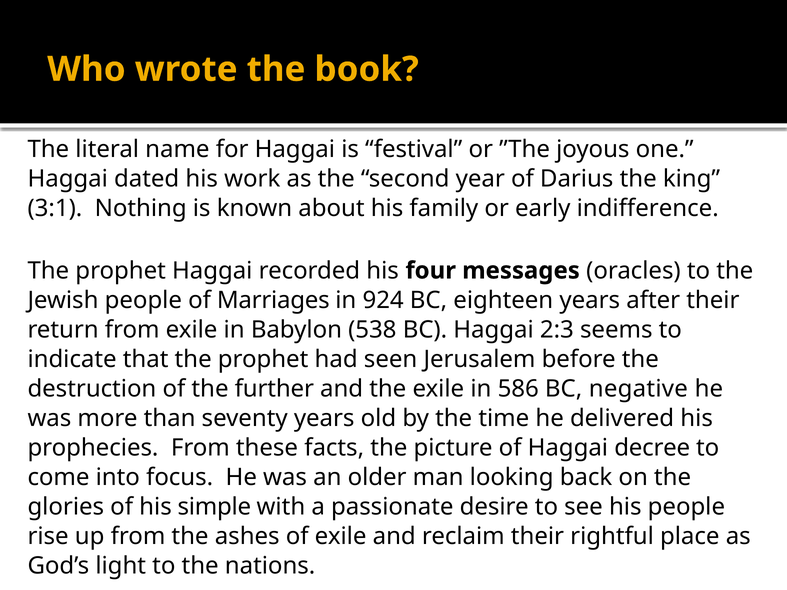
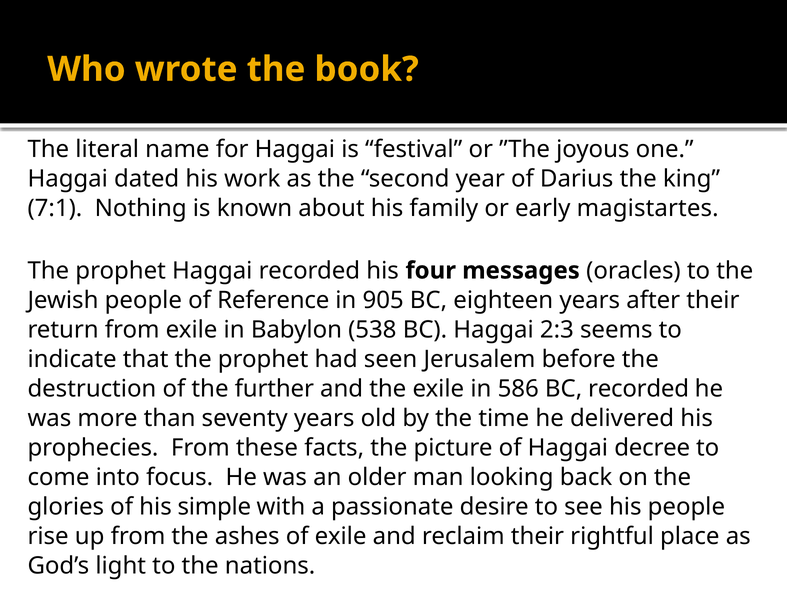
3:1: 3:1 -> 7:1 (55, 208)
indifference: indifference -> magistartes (648, 208)
Marriages: Marriages -> Reference (273, 300)
924: 924 -> 905 (383, 300)
BC negative: negative -> recorded (639, 389)
